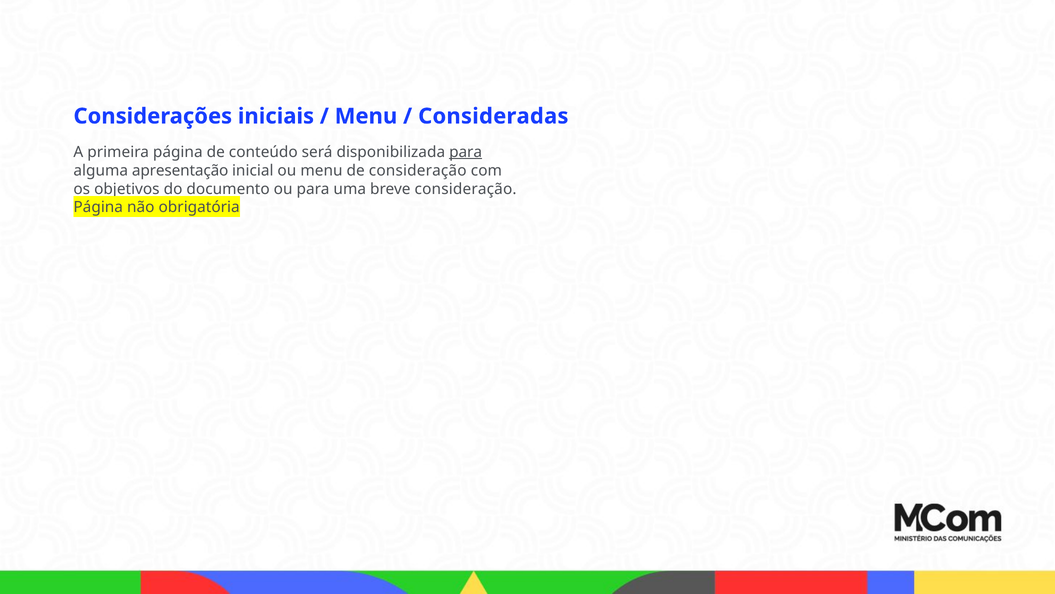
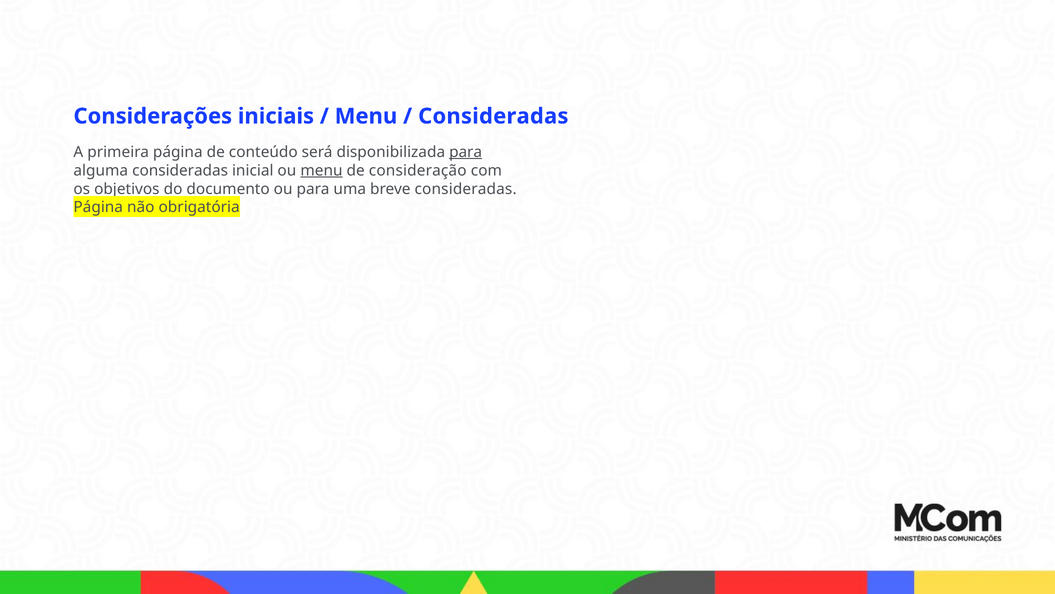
alguma apresentação: apresentação -> consideradas (180, 170)
menu underline: none -> present (321, 170)
breve consideração: consideração -> consideradas (466, 189)
